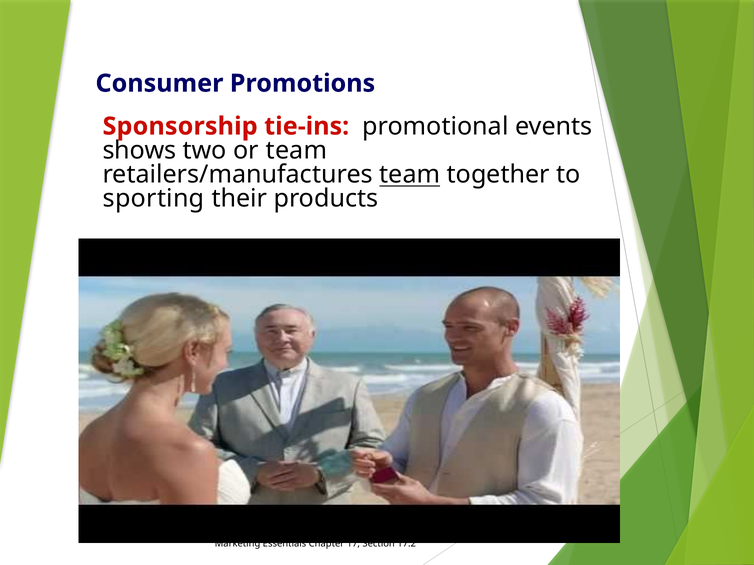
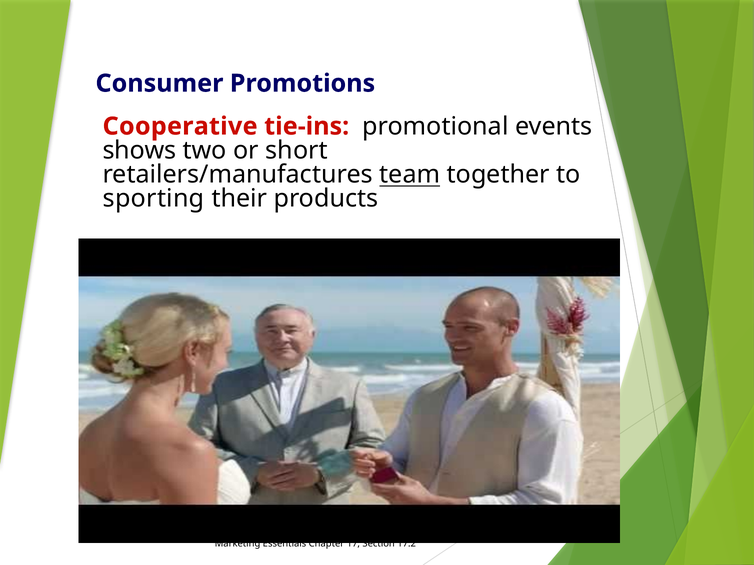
Sponsorship: Sponsorship -> Cooperative (180, 126)
or team: team -> short (297, 151)
